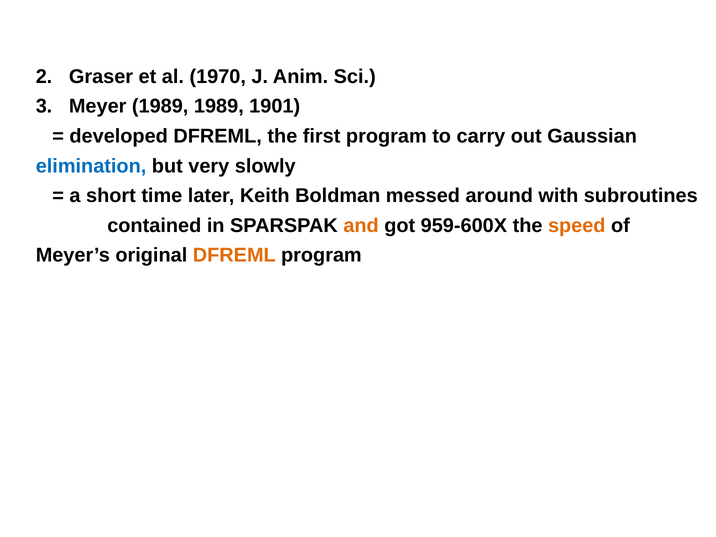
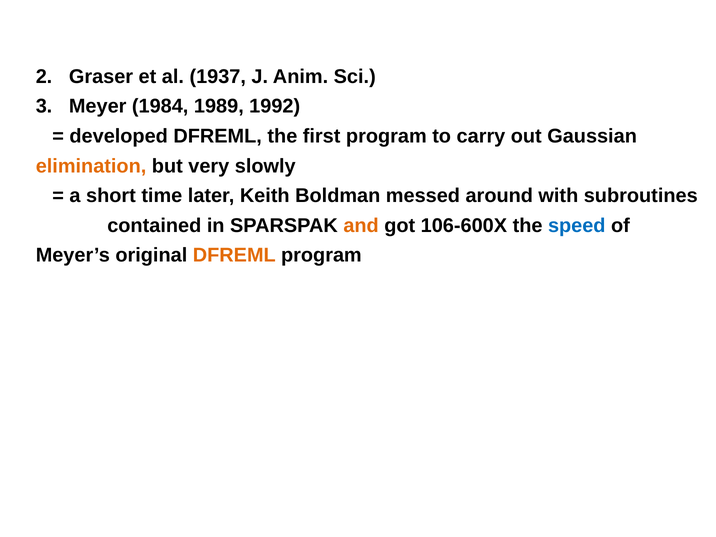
1970: 1970 -> 1937 (218, 76)
Meyer 1989: 1989 -> 1984 (160, 106)
1901: 1901 -> 1992 (275, 106)
elimination colour: blue -> orange (91, 166)
959-600X: 959-600X -> 106-600X (464, 226)
speed colour: orange -> blue (577, 226)
